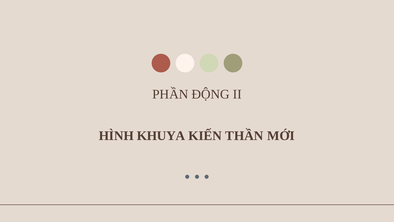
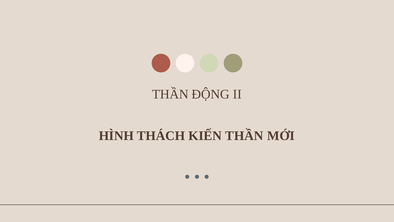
PHẦN: PHẦN -> THẦN (170, 94)
KHUYA: KHUYA -> THÁCH (161, 136)
